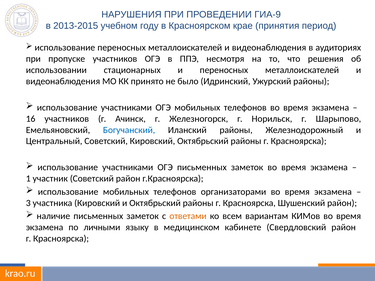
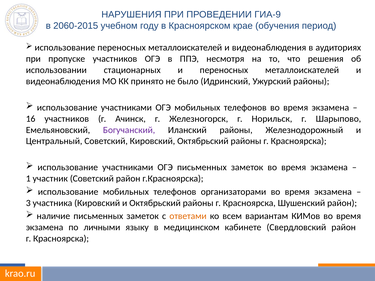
2013-2015: 2013-2015 -> 2060-2015 (76, 26)
принятия: принятия -> обучения (277, 26)
Богучанский colour: blue -> purple (129, 130)
